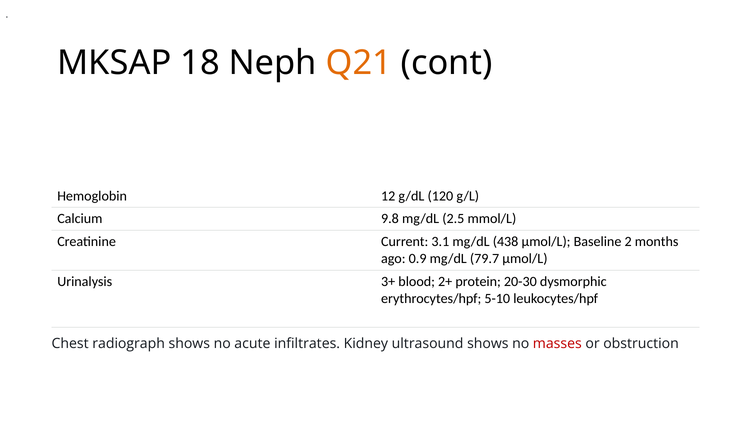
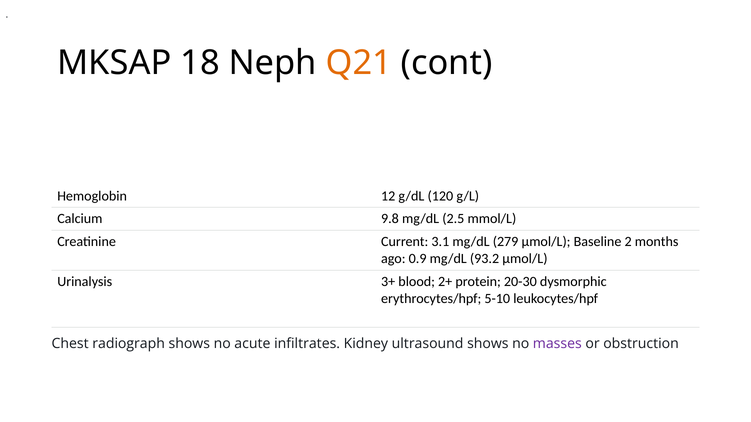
438: 438 -> 279 (506, 242)
79.7: 79.7 -> 93.2 (485, 259)
masses colour: red -> purple (557, 344)
